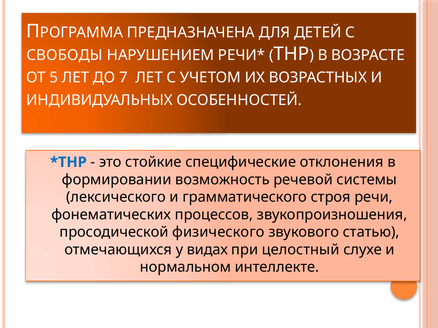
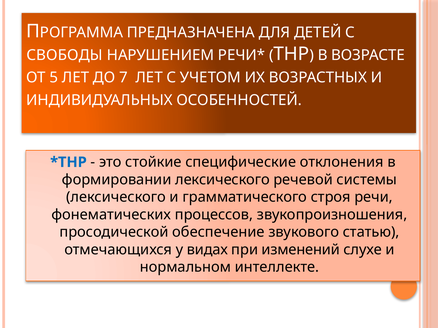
формировании возможность: возможность -> лексического (223, 180)
физического: физического -> обеспечение (218, 232)
целостный: целостный -> изменений (301, 250)
